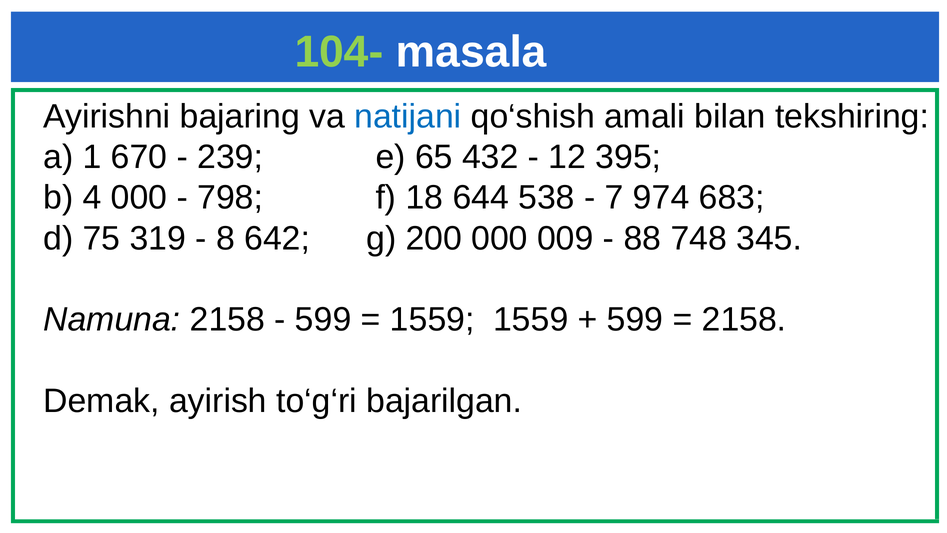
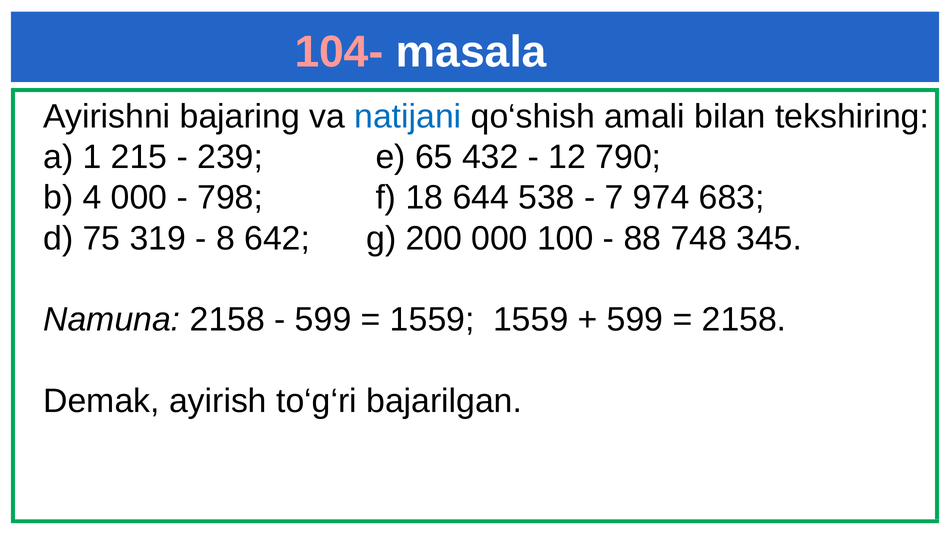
104- colour: light green -> pink (339, 52)
670: 670 -> 215 (139, 157)
395: 395 -> 790 (628, 157)
009: 009 -> 100 (565, 238)
